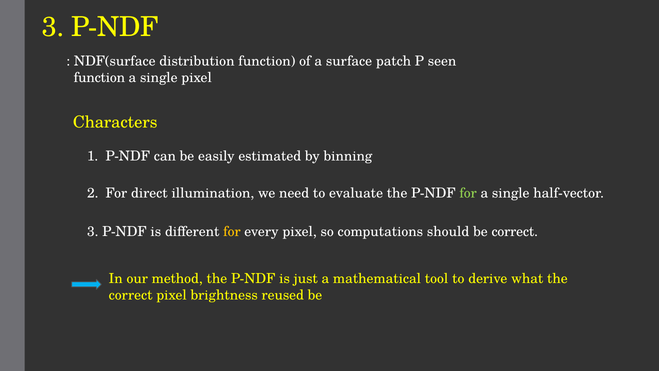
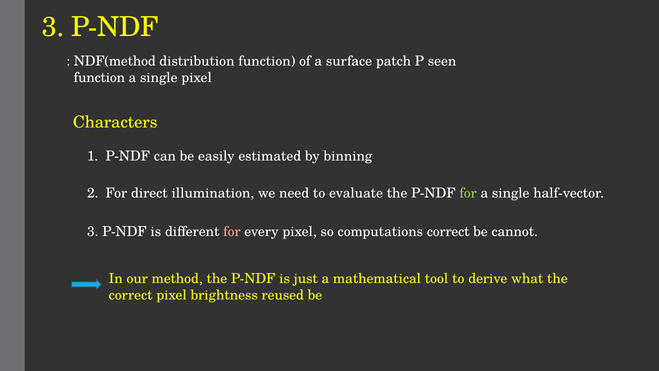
NDF(surface: NDF(surface -> NDF(method (115, 61)
for colour: yellow -> pink (232, 232)
computations should: should -> correct (448, 232)
be correct: correct -> cannot (515, 232)
